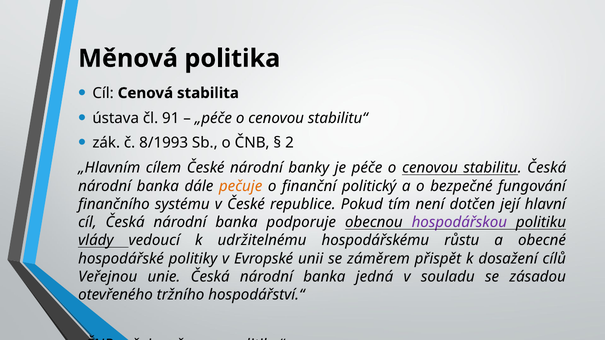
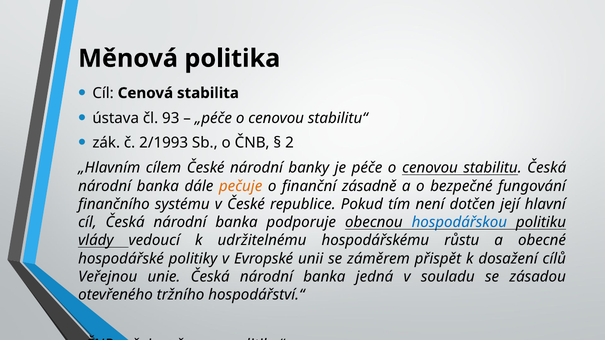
91: 91 -> 93 (171, 118)
8/1993: 8/1993 -> 2/1993 (164, 143)
politický: politický -> zásadně (369, 186)
hospodářskou colour: purple -> blue (459, 222)
